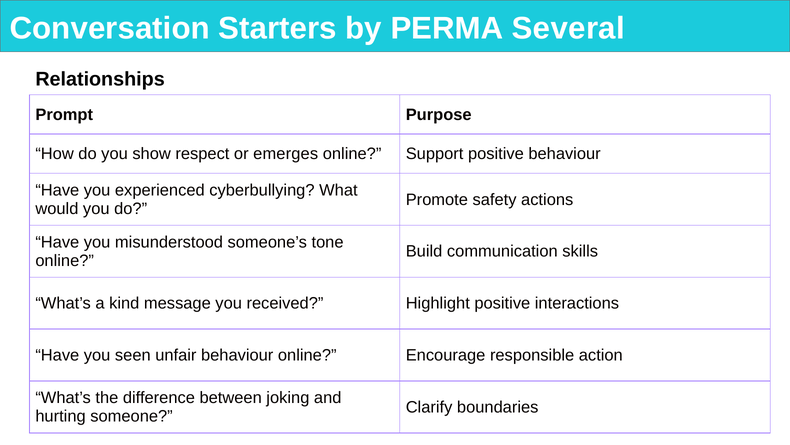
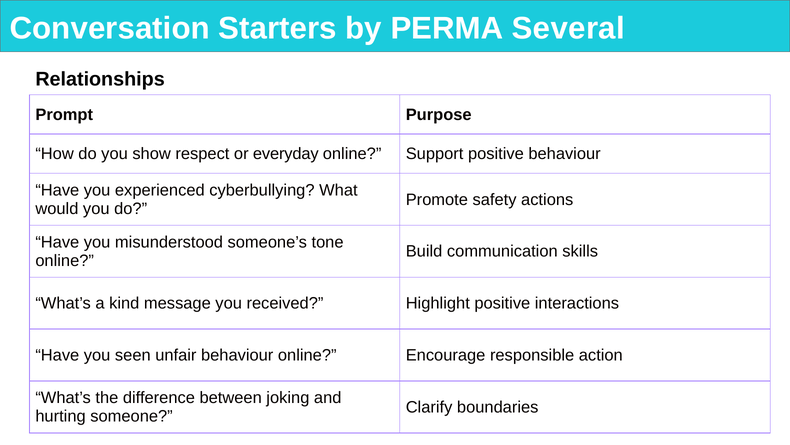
emerges: emerges -> everyday (286, 154)
